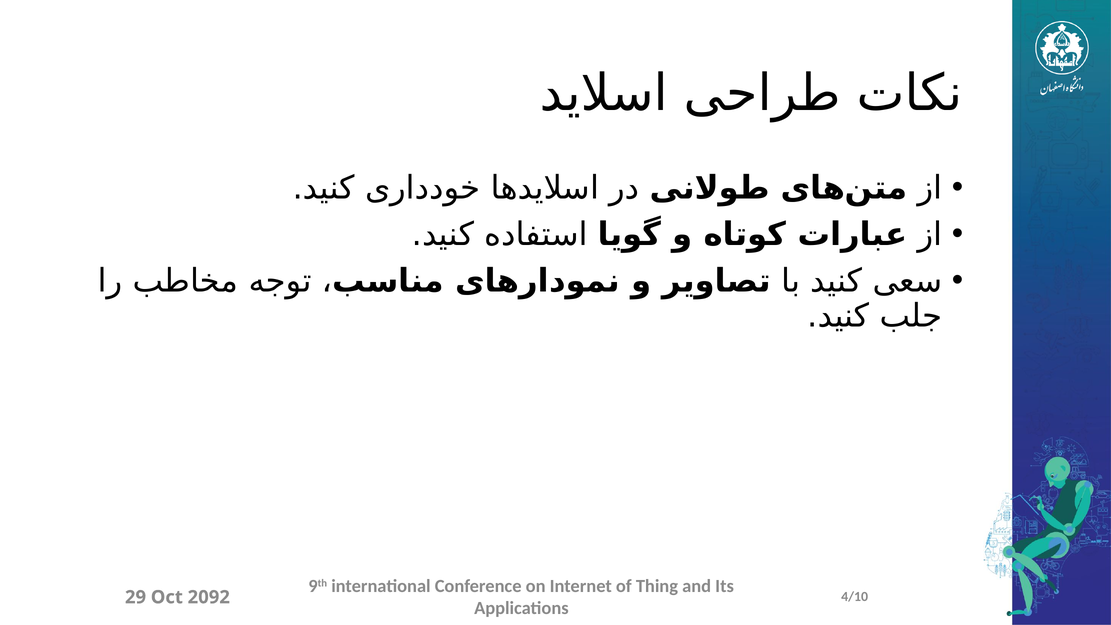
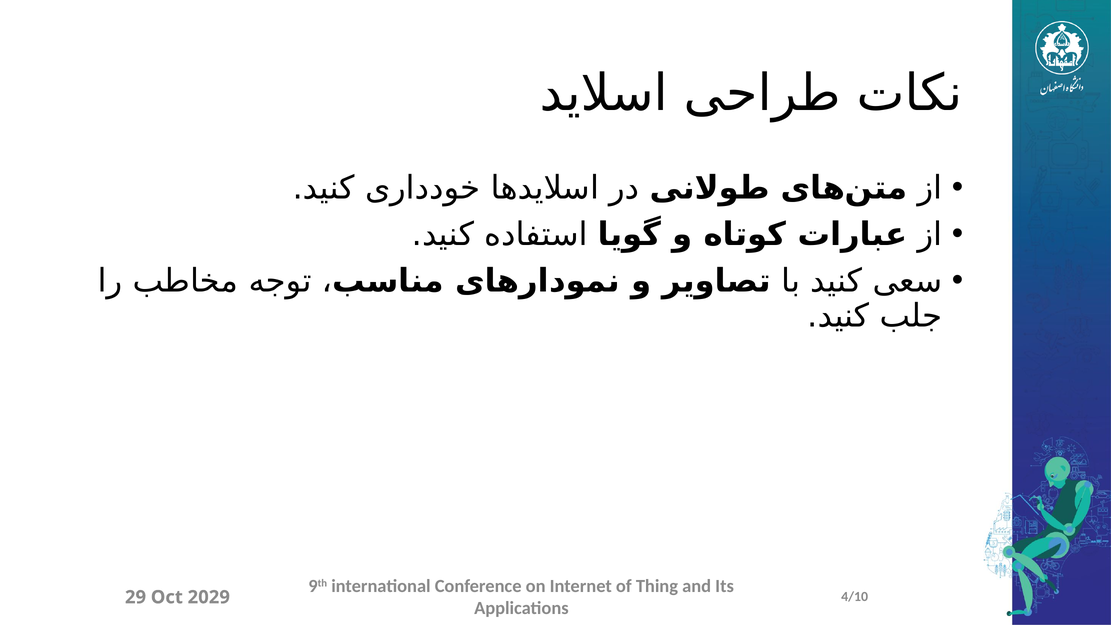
2092: 2092 -> 2029 (209, 597)
